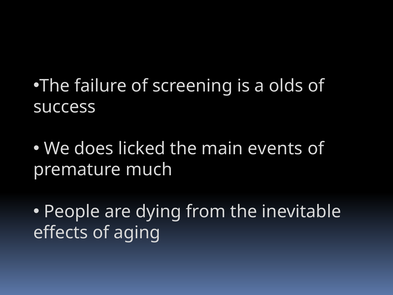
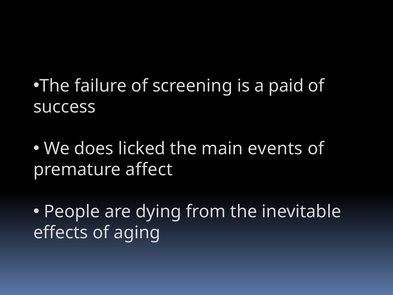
olds: olds -> paid (286, 86)
much: much -> affect (149, 170)
